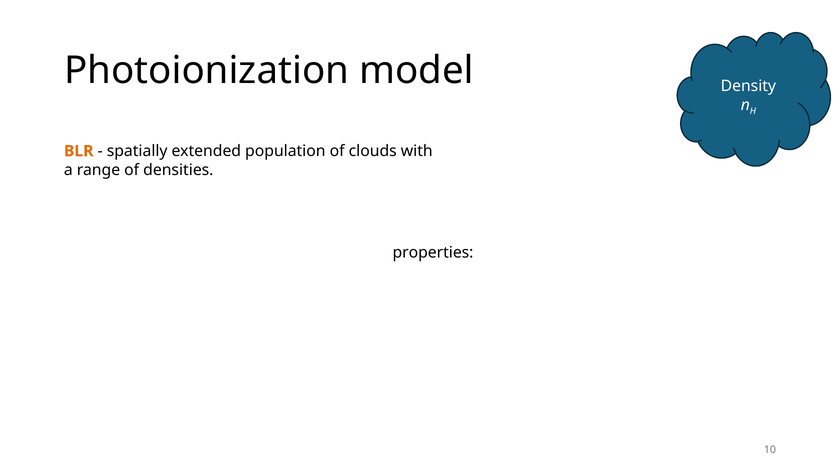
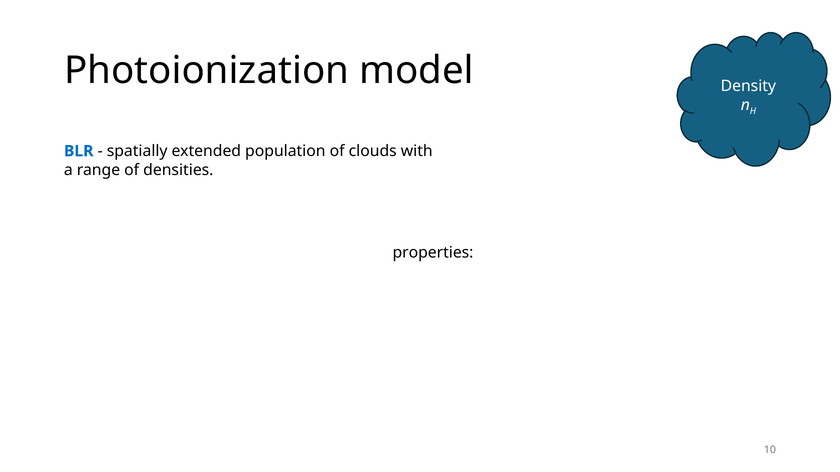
BLR colour: orange -> blue (79, 151)
